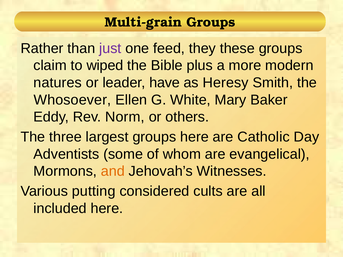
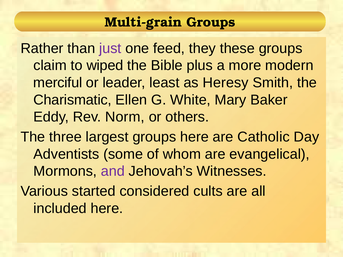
natures: natures -> merciful (58, 83)
have: have -> least (164, 83)
Whosoever: Whosoever -> Charismatic (73, 100)
and colour: orange -> purple (113, 171)
putting: putting -> started (94, 191)
